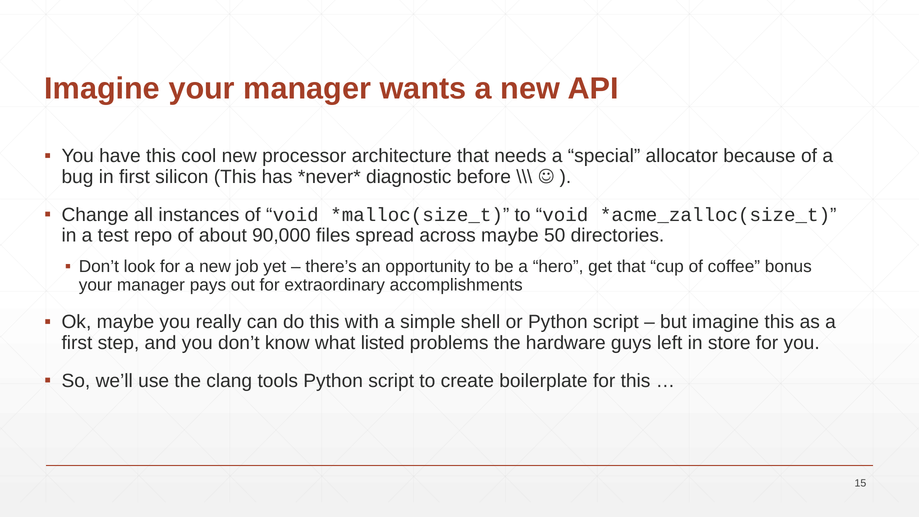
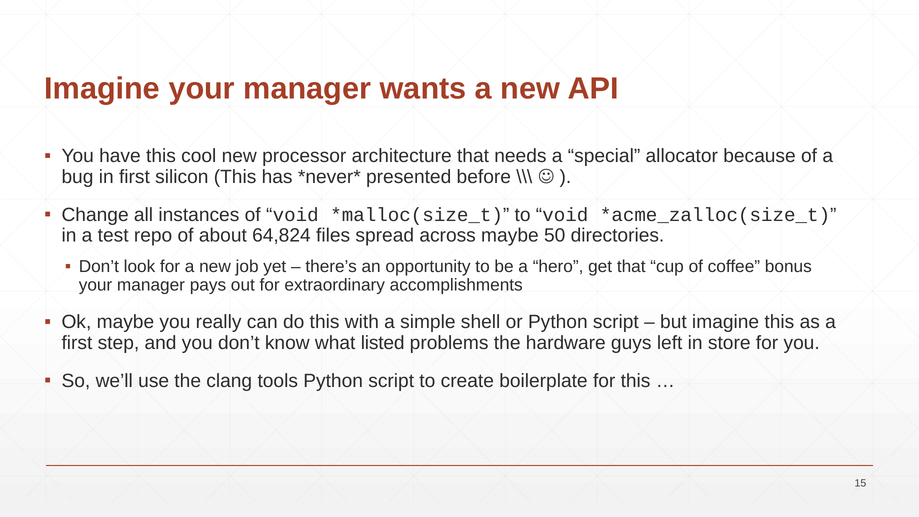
diagnostic: diagnostic -> presented (409, 177)
90,000: 90,000 -> 64,824 (281, 235)
